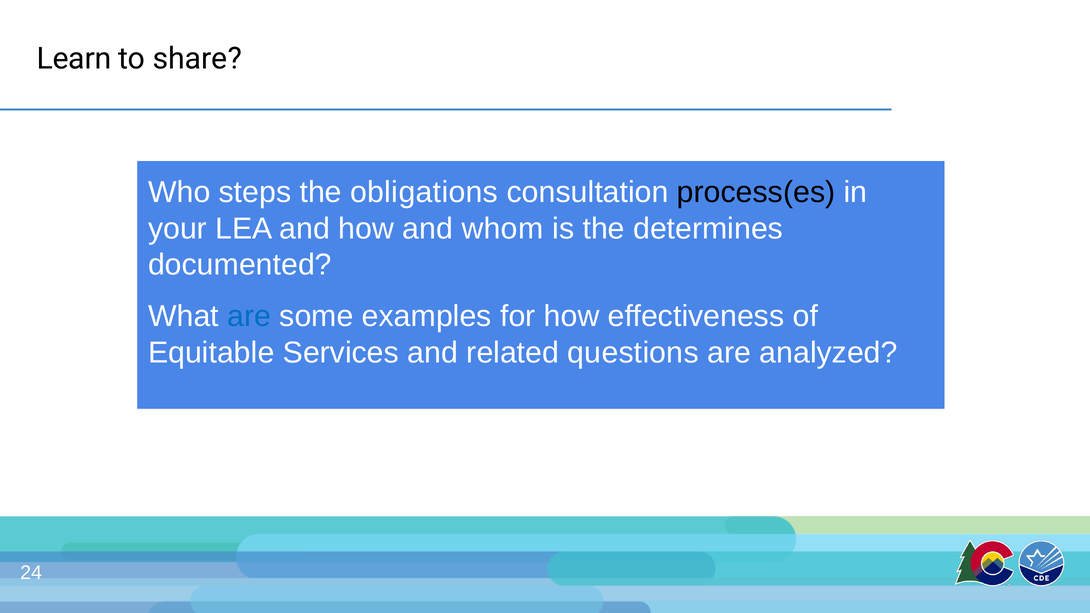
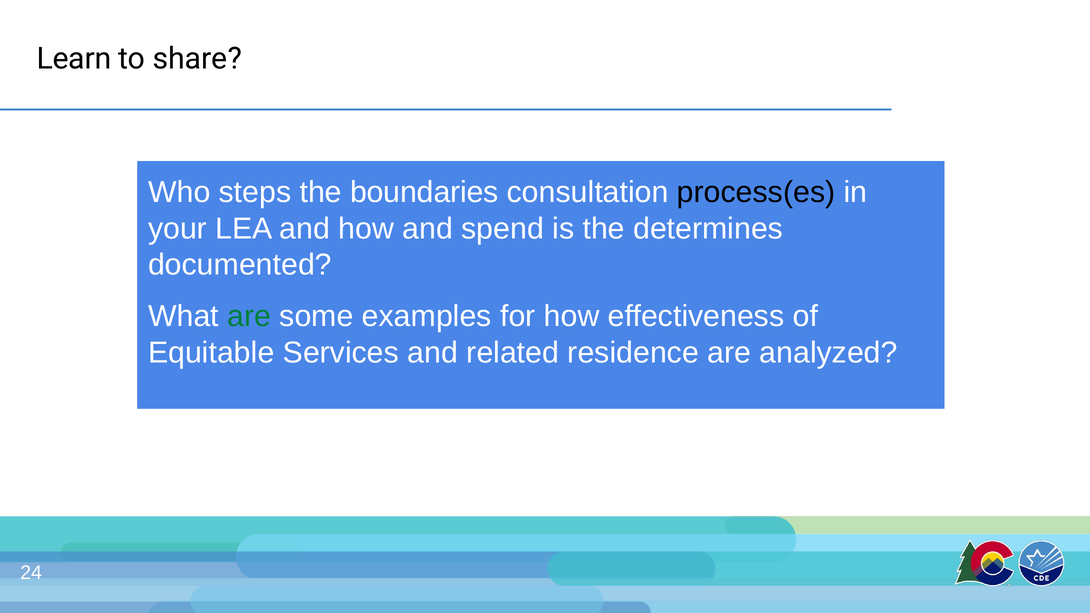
obligations: obligations -> boundaries (424, 192)
whom: whom -> spend (503, 229)
are colour: blue -> green (249, 317)
questions: questions -> residence (633, 353)
